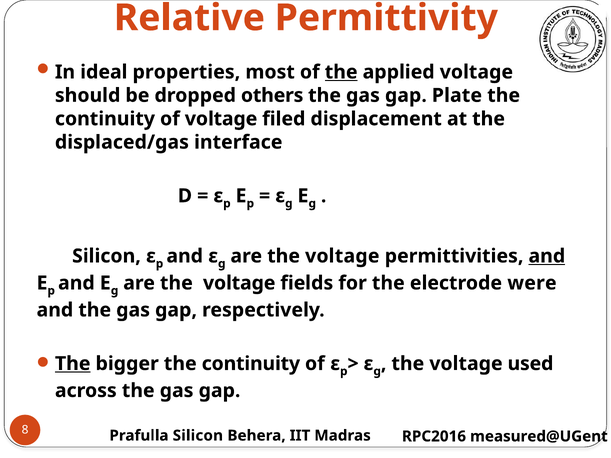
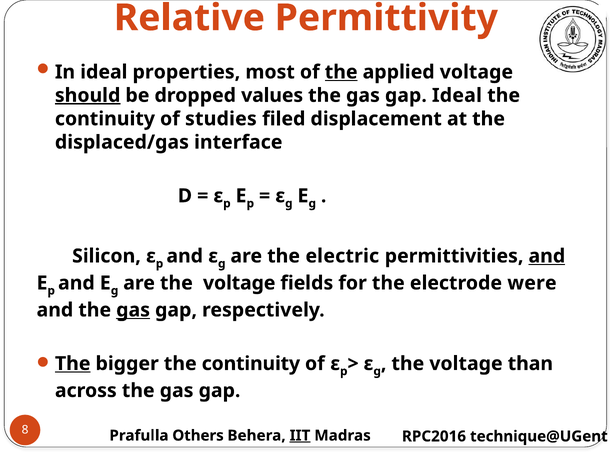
should underline: none -> present (88, 95)
others: others -> values (272, 95)
gap Plate: Plate -> Ideal (457, 95)
of voltage: voltage -> studies (221, 119)
voltage: voltage -> electric (342, 256)
gas underline: none -> present (133, 310)
used: used -> than (530, 364)
Prafulla Silicon: Silicon -> Others (198, 436)
IIT underline: none -> present (300, 436)
measured@UGent: measured@UGent -> technique@UGent (539, 437)
